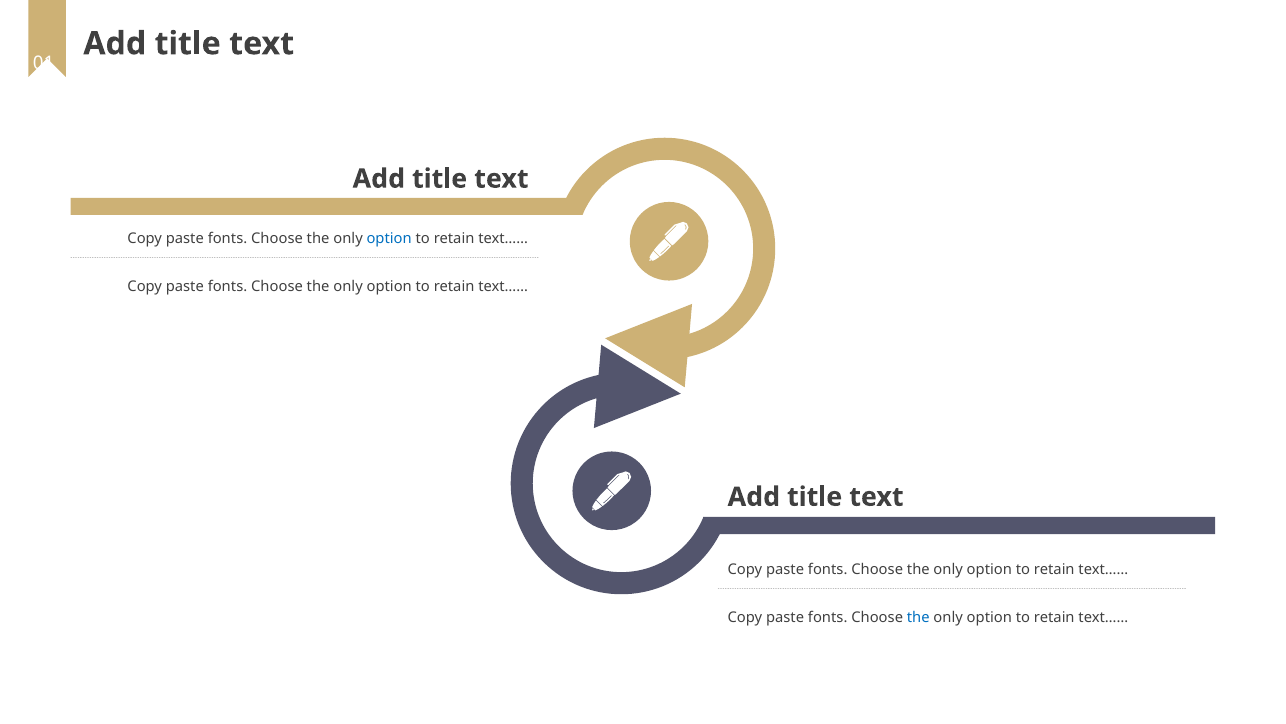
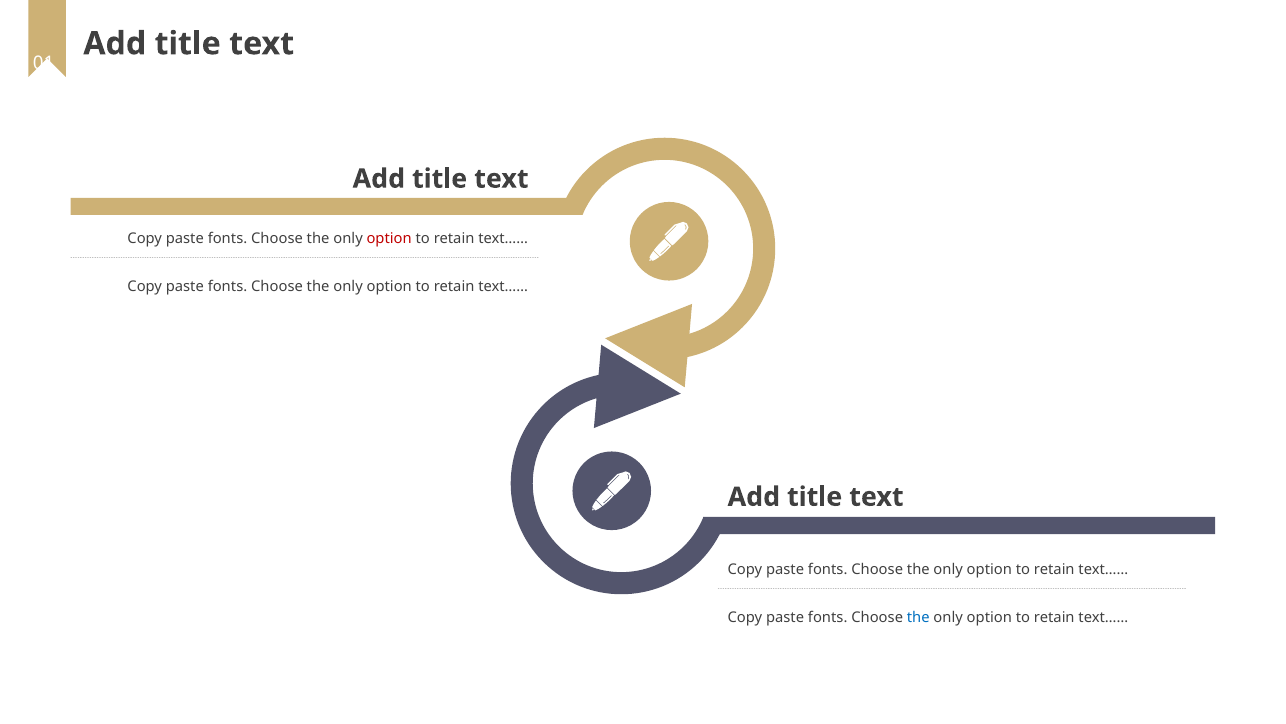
option colour: blue -> red (389, 239)
